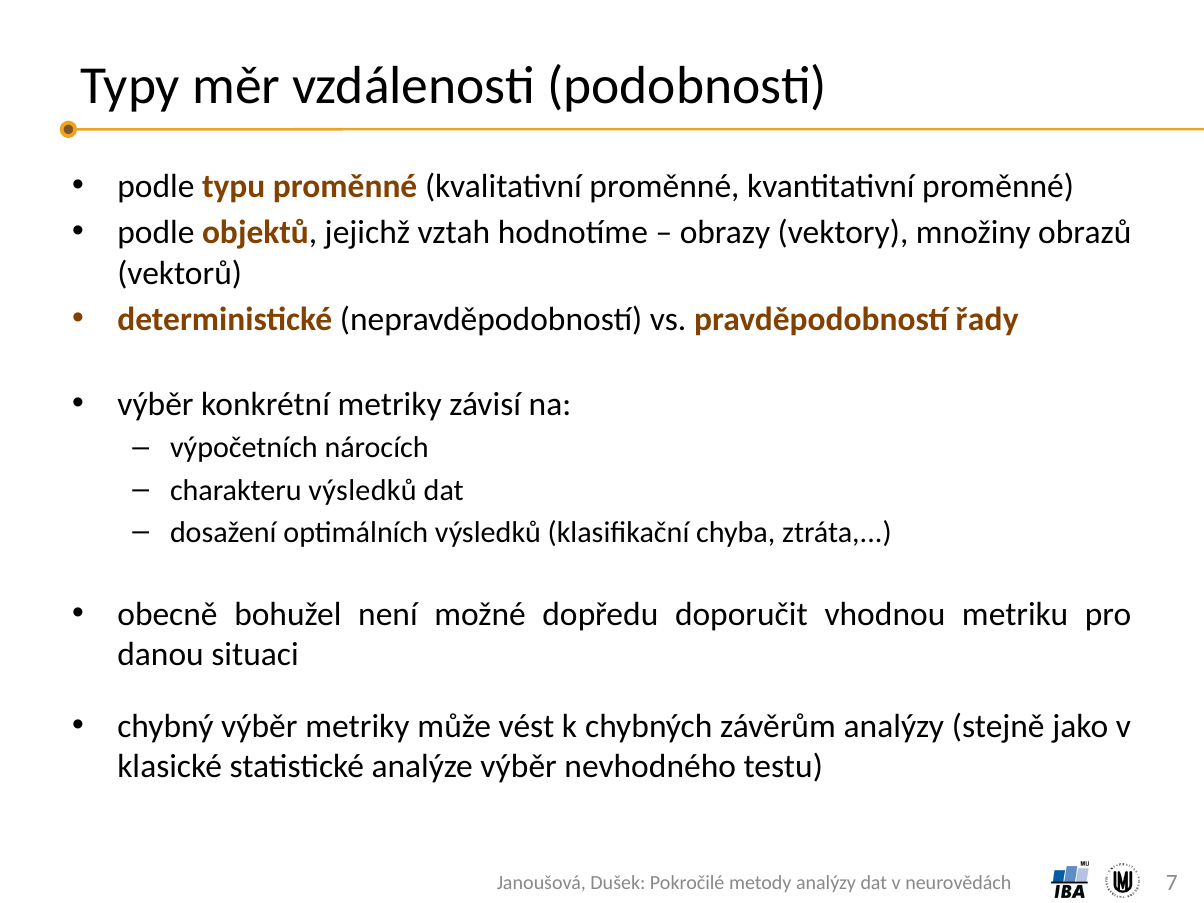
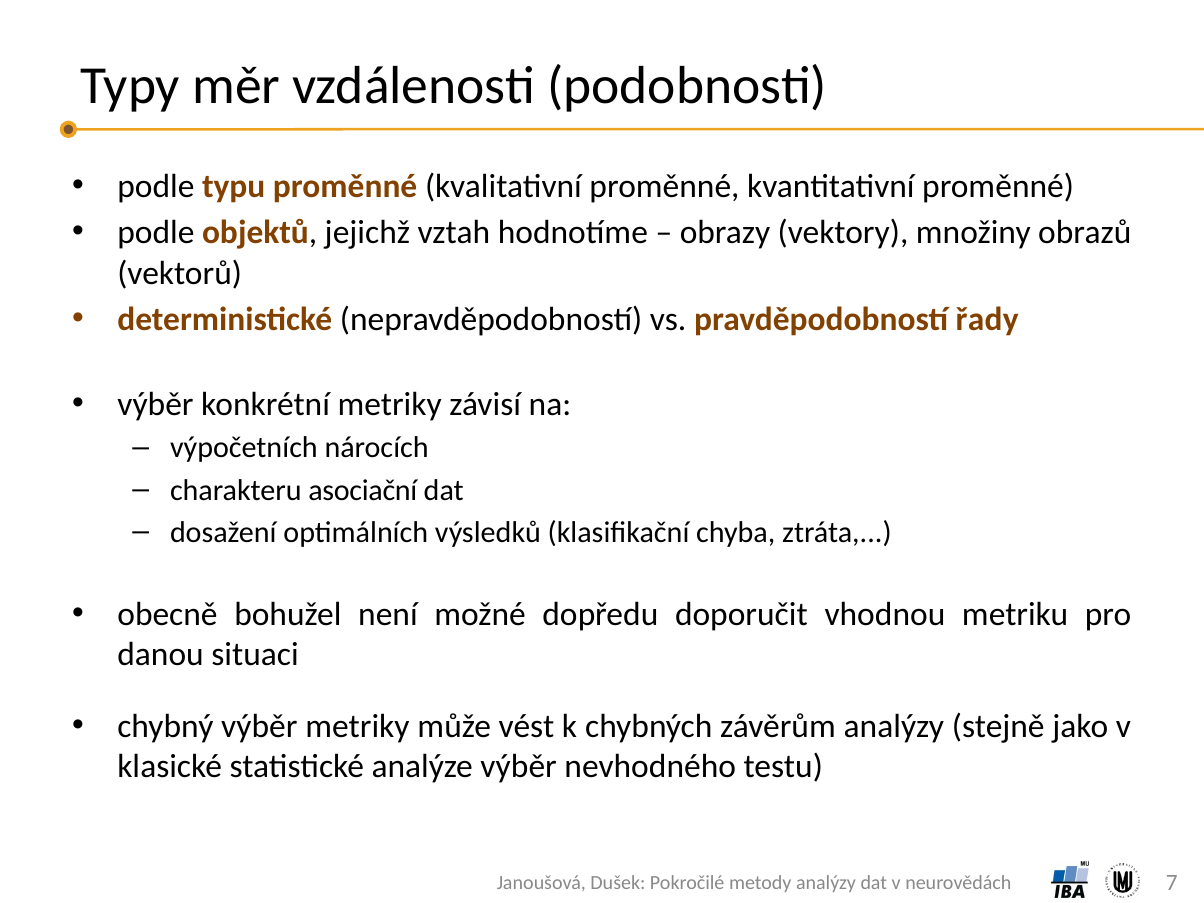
charakteru výsledků: výsledků -> asociační (363, 490)
